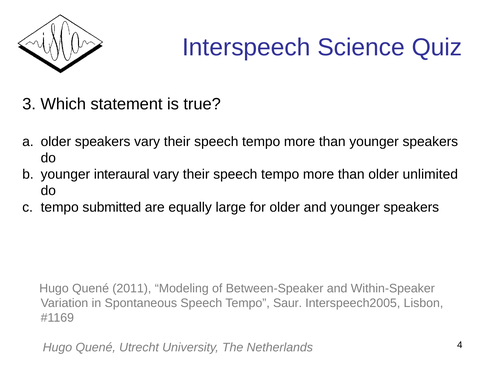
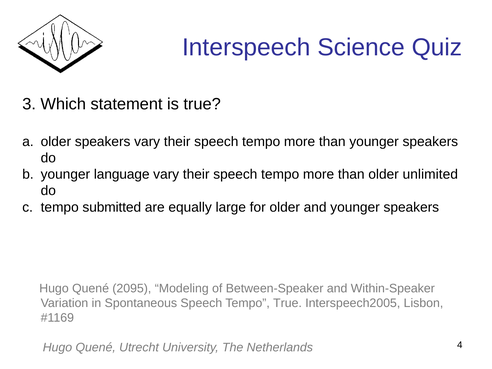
interaural: interaural -> language (122, 174)
2011: 2011 -> 2095 (132, 288)
Tempo Saur: Saur -> True (288, 303)
